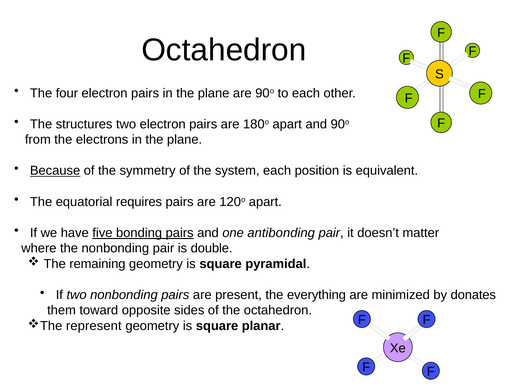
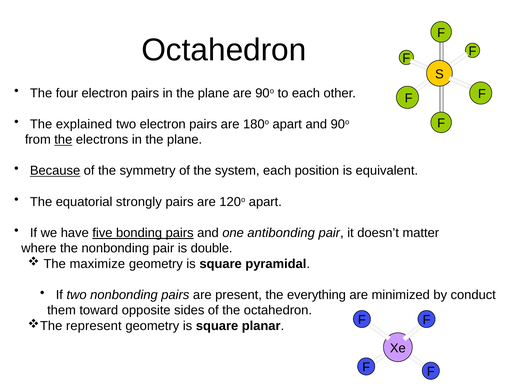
structures: structures -> explained (84, 124)
the underline: none -> present (63, 140)
requires: requires -> strongly (139, 202)
remaining: remaining -> maximize (97, 264)
donates: donates -> conduct (473, 295)
